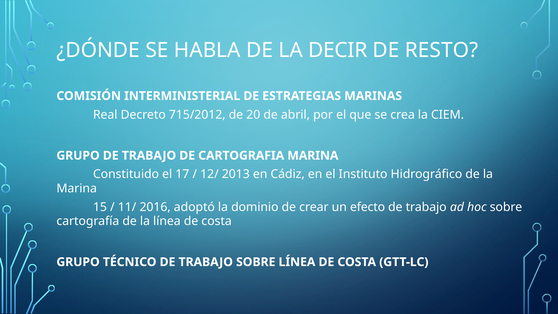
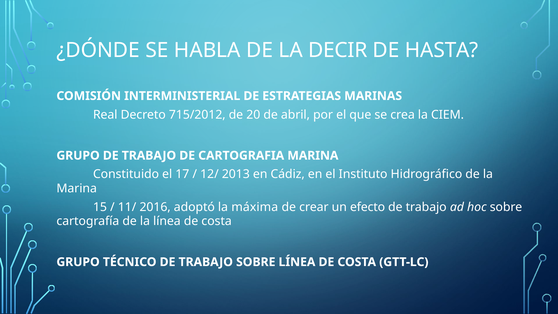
RESTO: RESTO -> HASTA (442, 50)
dominio: dominio -> máxima (255, 207)
